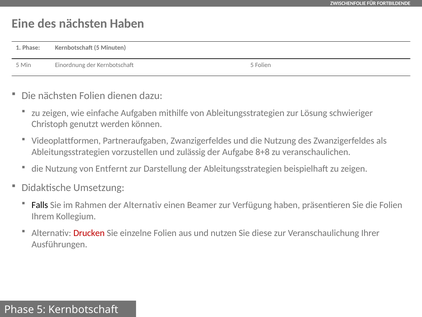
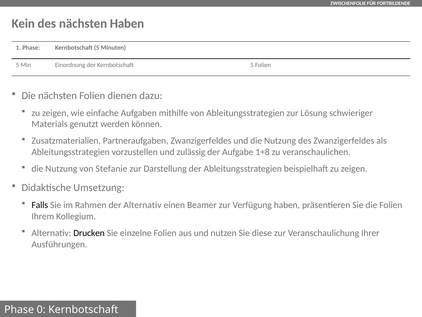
Eine: Eine -> Kein (23, 24)
Christoph: Christoph -> Materials (50, 124)
Videoplattformen: Videoplattformen -> Zusatzmaterialien (66, 141)
8+8: 8+8 -> 1+8 (263, 152)
Entfernt: Entfernt -> Stefanie (111, 169)
Drucken colour: red -> black (89, 233)
Phase 5: 5 -> 0 (41, 309)
